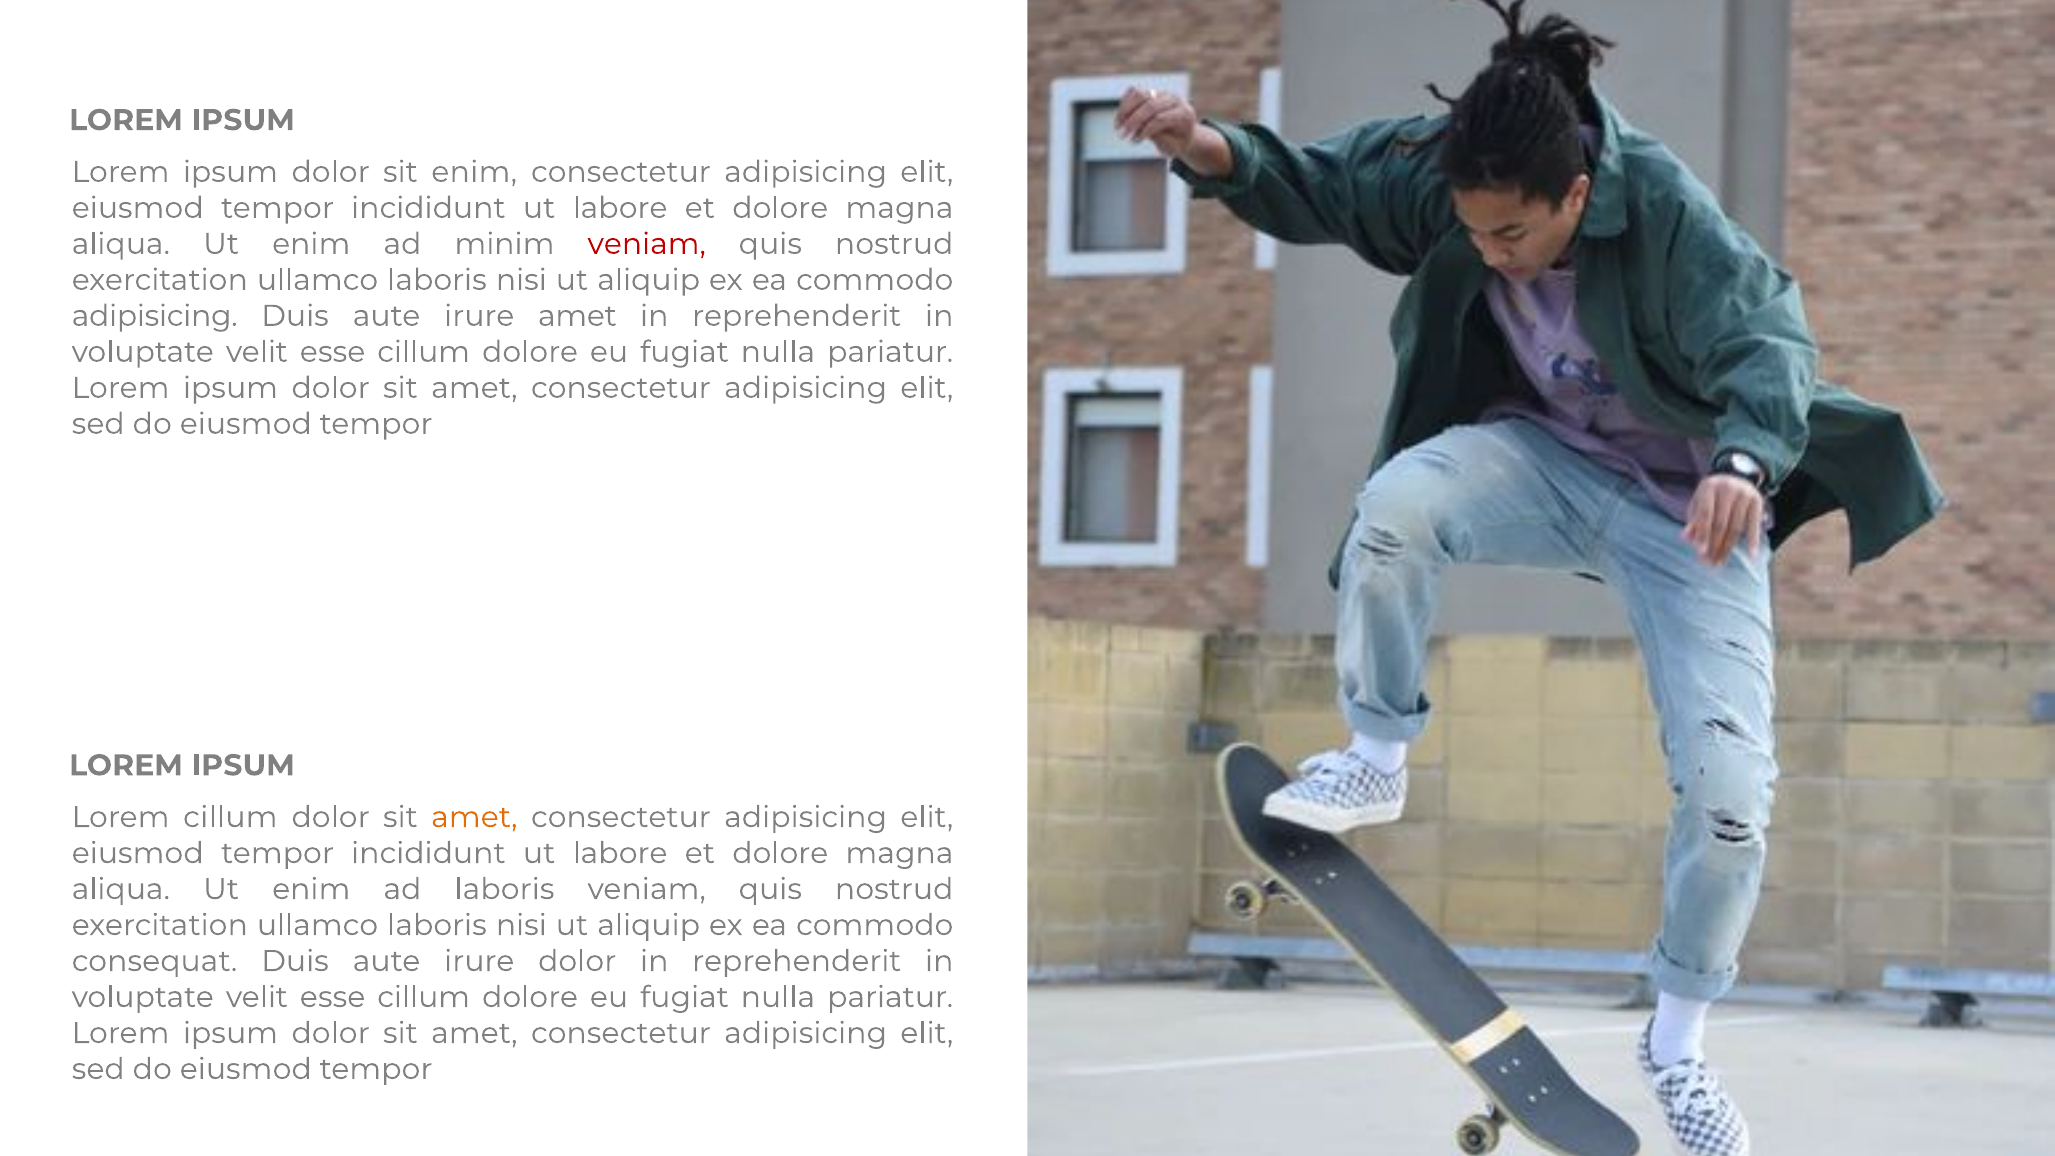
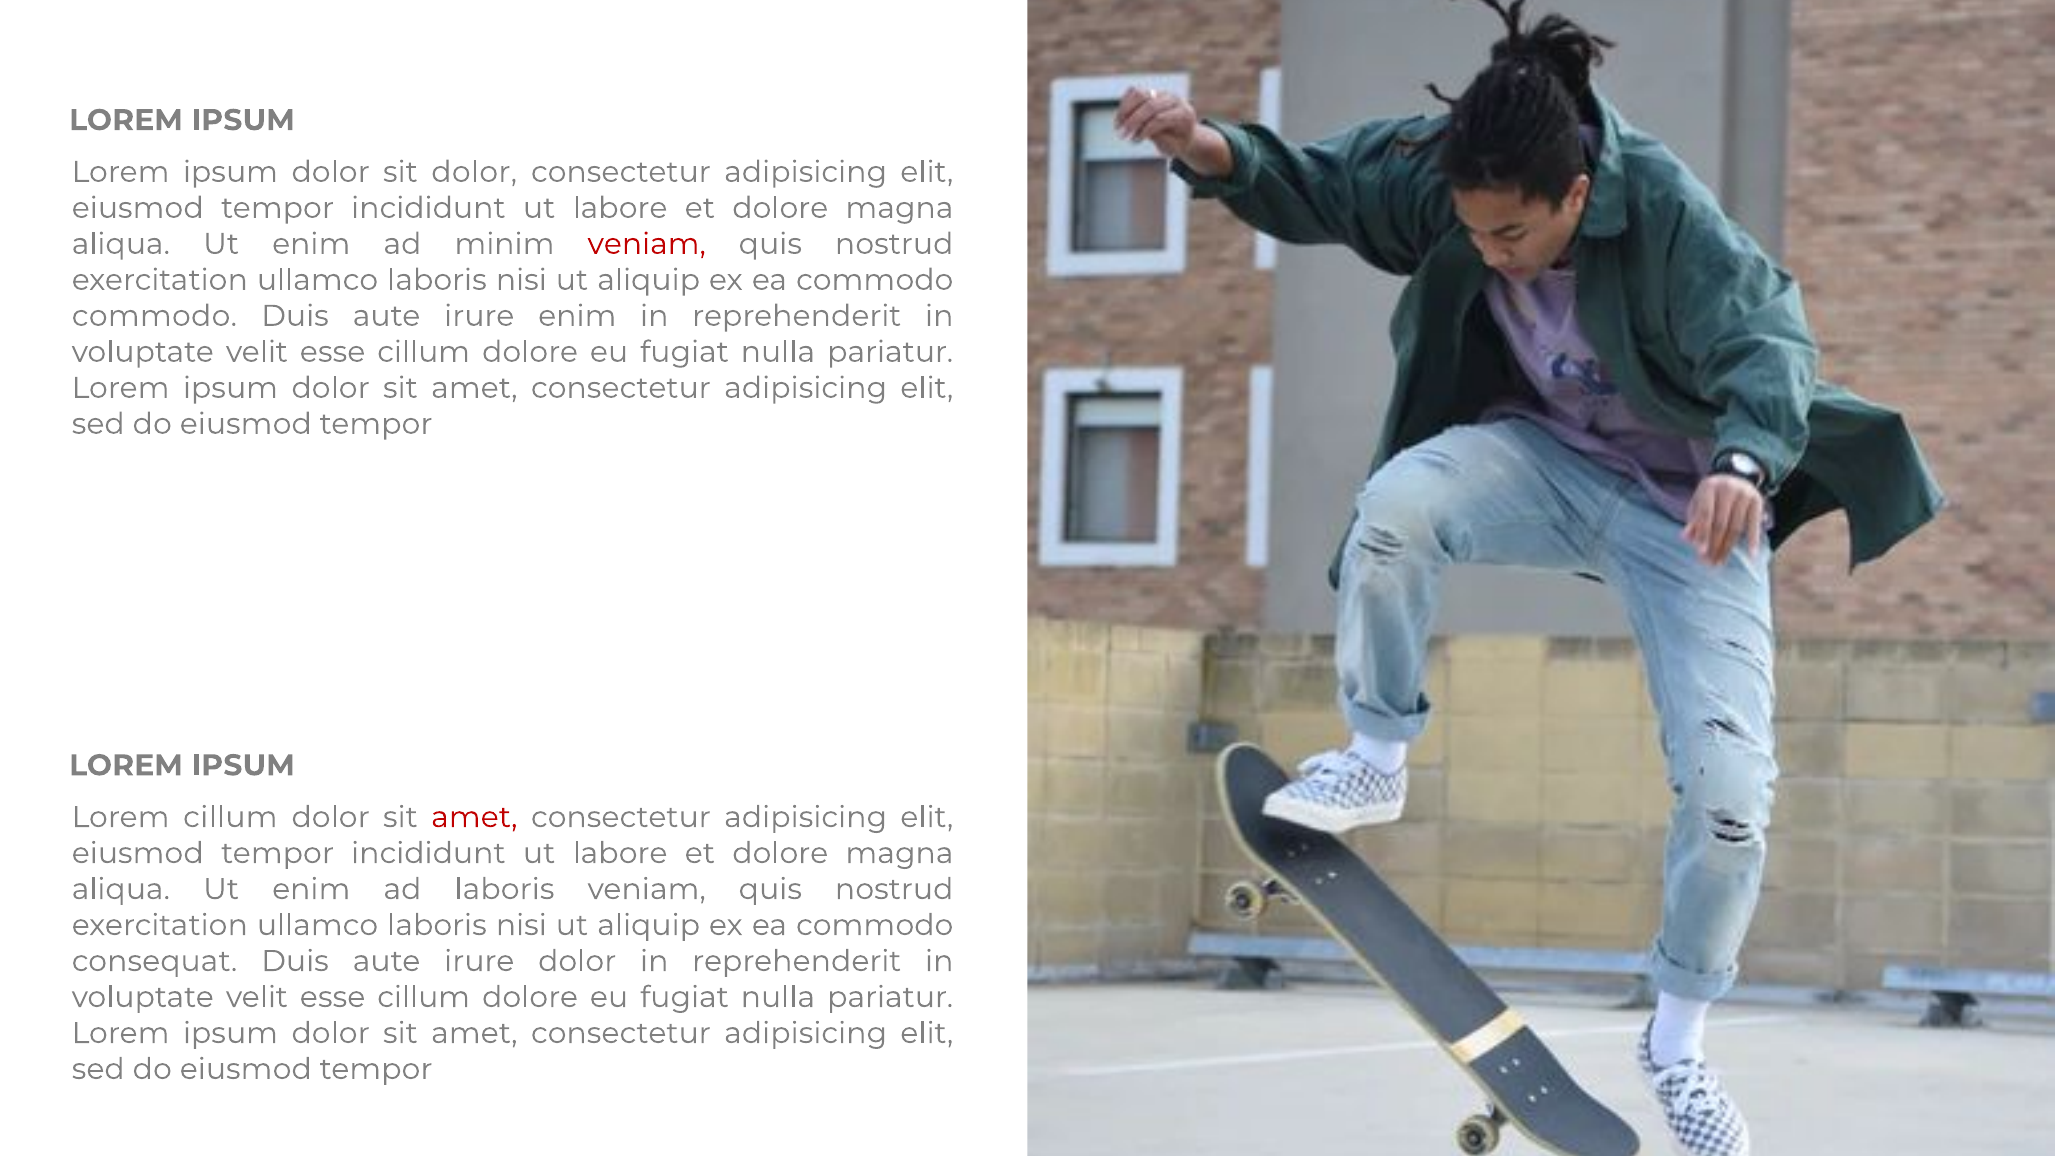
sit enim: enim -> dolor (474, 172)
adipisicing: adipisicing -> commodo (154, 316)
irure amet: amet -> enim (577, 316)
amet colour: orange -> red (474, 817)
